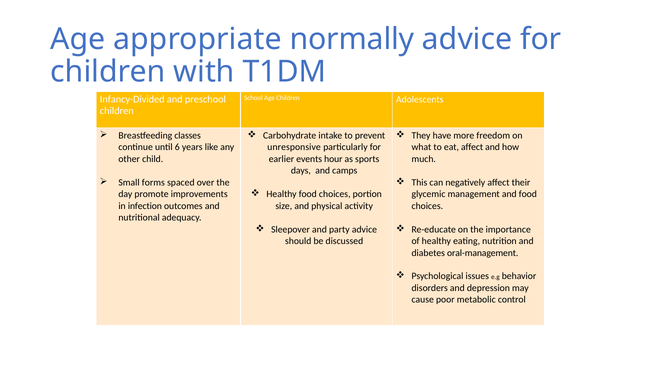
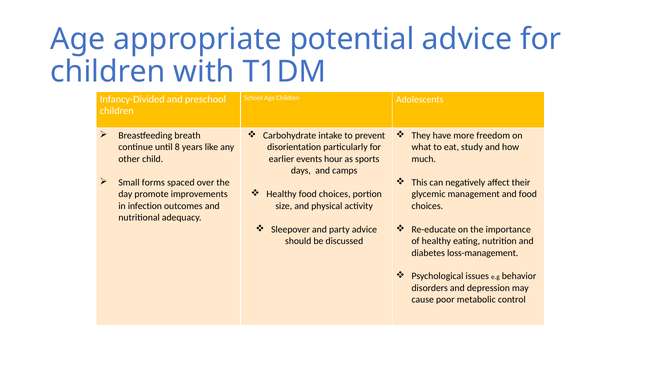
normally: normally -> potential (352, 39)
classes: classes -> breath (188, 135)
6: 6 -> 8 (177, 147)
unresponsive: unresponsive -> disorientation (294, 147)
eat affect: affect -> study (472, 147)
oral-management: oral-management -> loss-management (483, 253)
